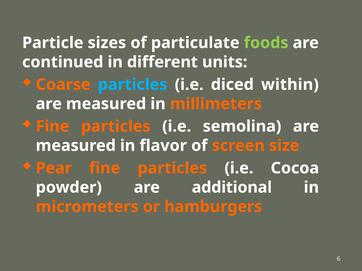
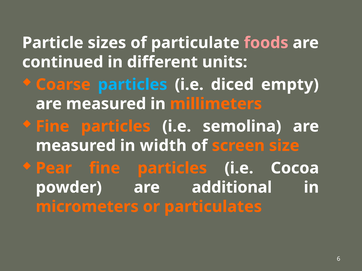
foods colour: light green -> pink (266, 43)
within: within -> empty (290, 85)
flavor: flavor -> width (163, 146)
hamburgers: hamburgers -> particulates (213, 207)
